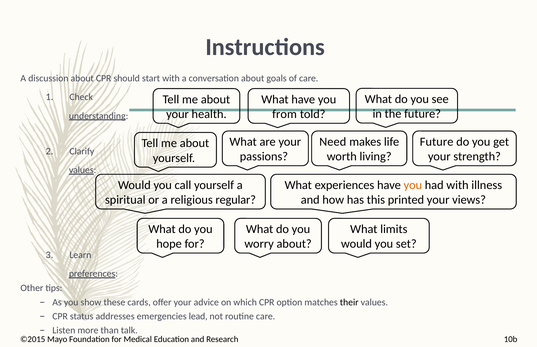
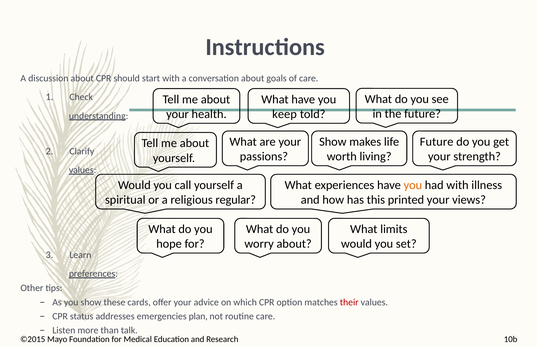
from: from -> keep (285, 114)
Need: Need -> Show (333, 142)
their colour: black -> red (349, 303)
lead: lead -> plan (198, 317)
